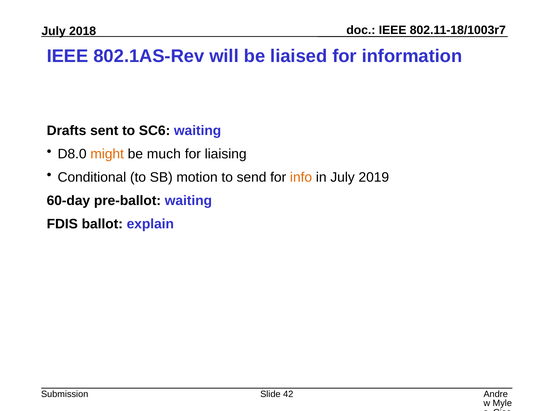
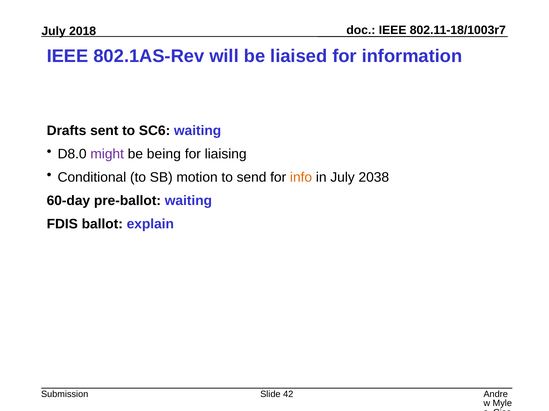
might colour: orange -> purple (107, 154)
much: much -> being (164, 154)
2019: 2019 -> 2038 (374, 178)
